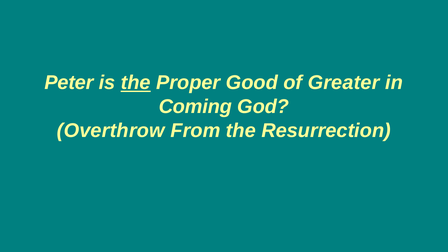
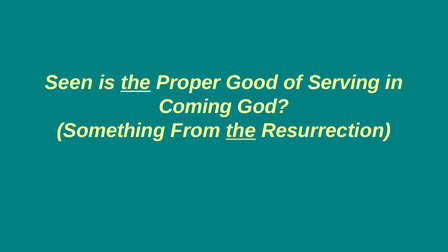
Peter: Peter -> Seen (69, 83)
Greater: Greater -> Serving (344, 83)
Overthrow: Overthrow -> Something (111, 131)
the underline: none -> present (241, 131)
